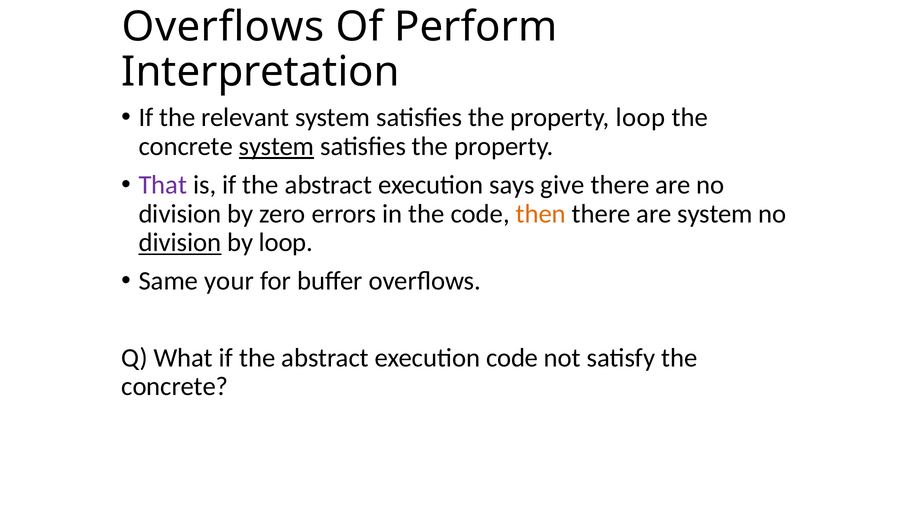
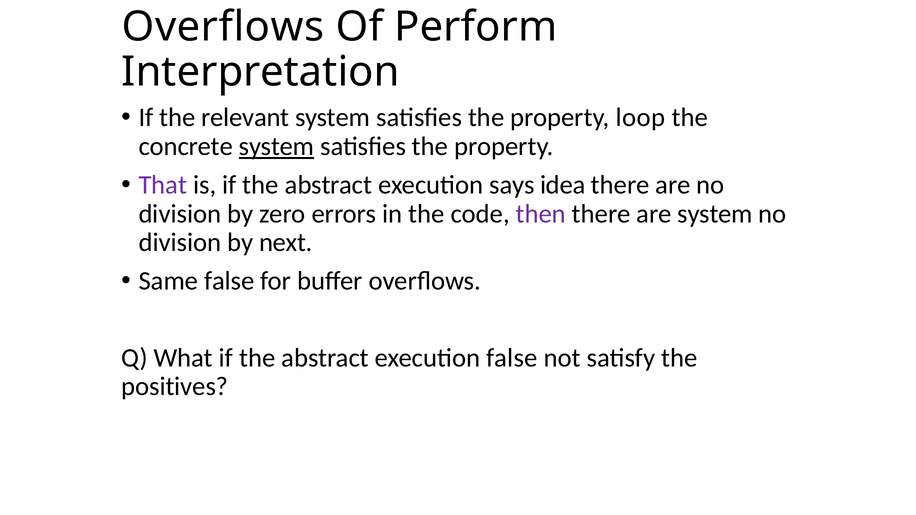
give: give -> idea (563, 185)
then colour: orange -> purple (541, 214)
division underline: present -> none (180, 243)
by loop: loop -> next (286, 243)
Same your: your -> false (229, 281)
execution code: code -> false (512, 358)
concrete: concrete -> positives (175, 387)
